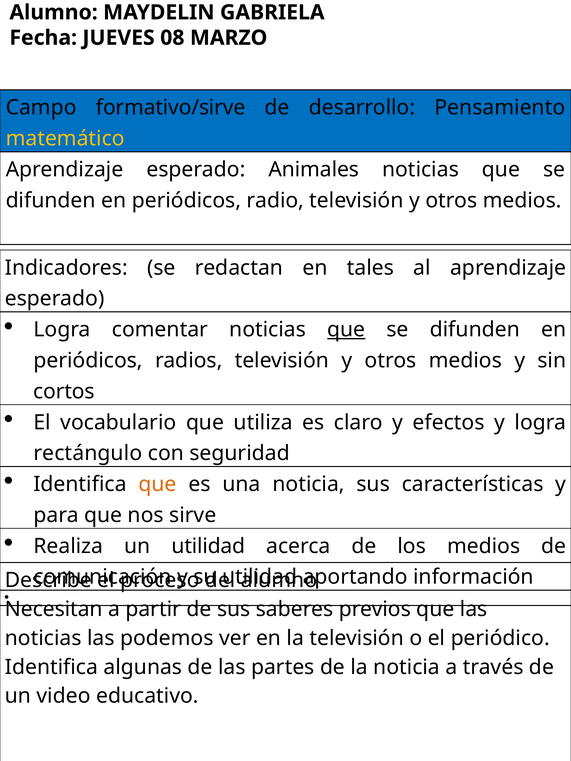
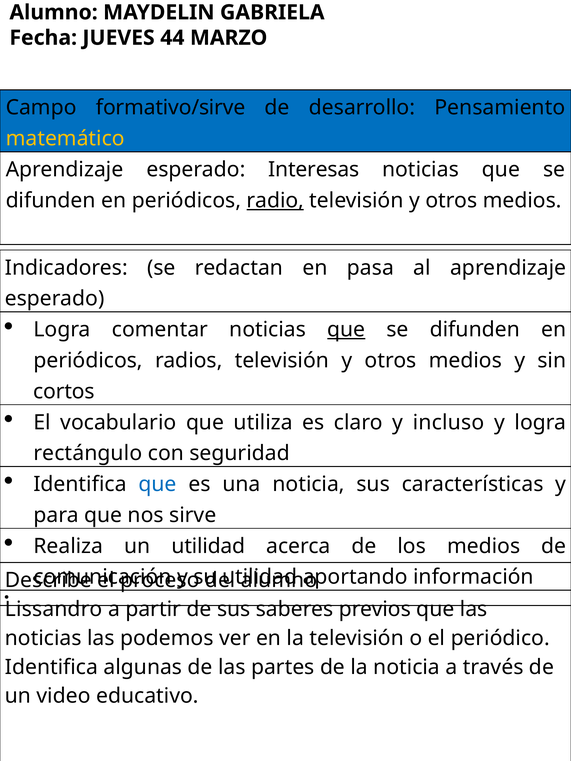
08: 08 -> 44 (172, 38)
Animales: Animales -> Interesas (314, 170)
radio underline: none -> present (275, 201)
tales: tales -> pasa (370, 268)
efectos: efectos -> incluso (448, 423)
que colour: orange -> blue (158, 484)
Necesitan: Necesitan -> Lissandro (54, 610)
